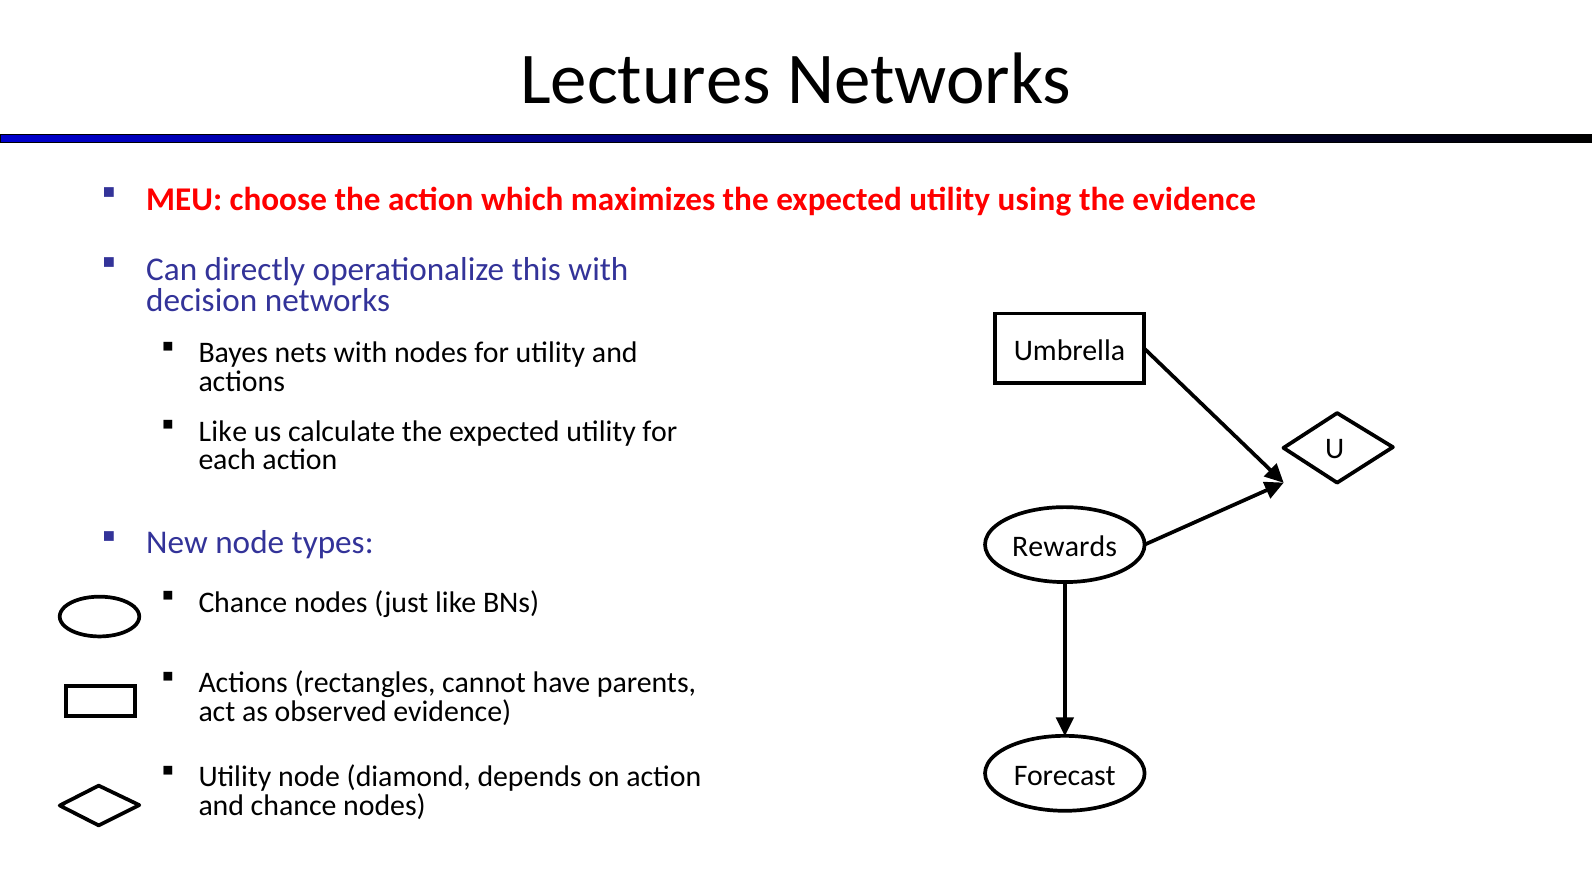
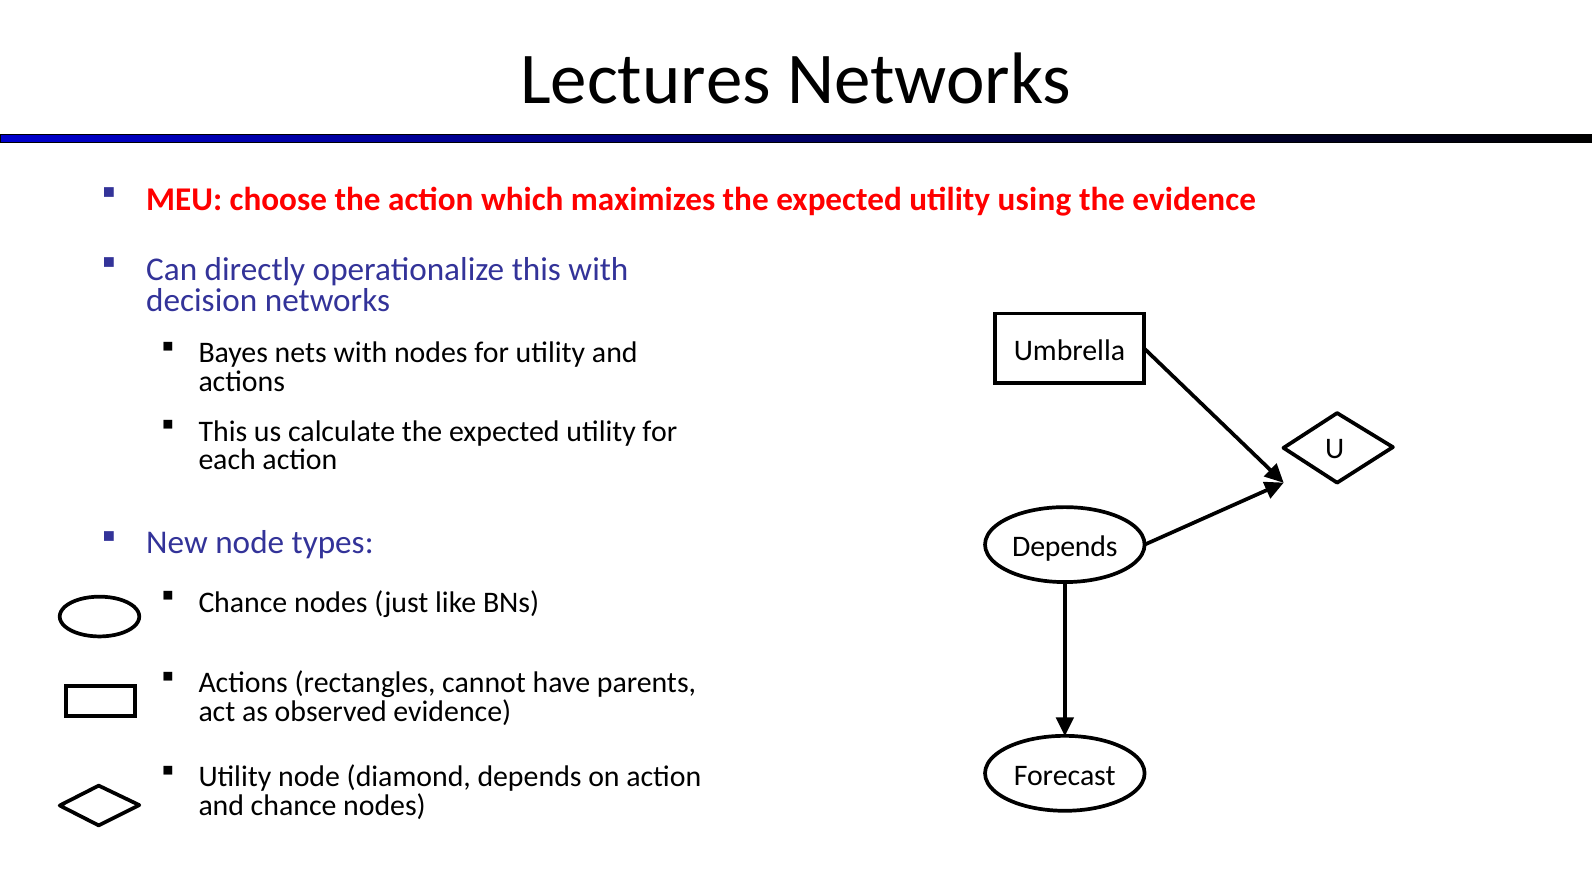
Like: Like -> This (223, 432)
Rewards: Rewards -> Depends (1065, 547)
